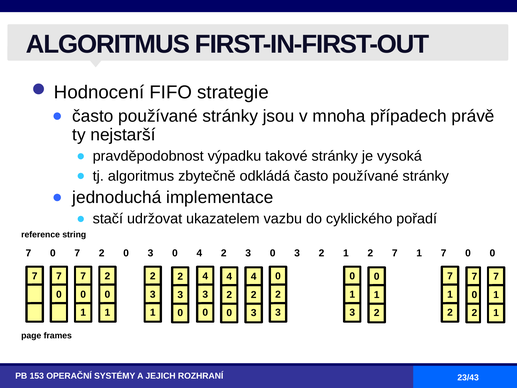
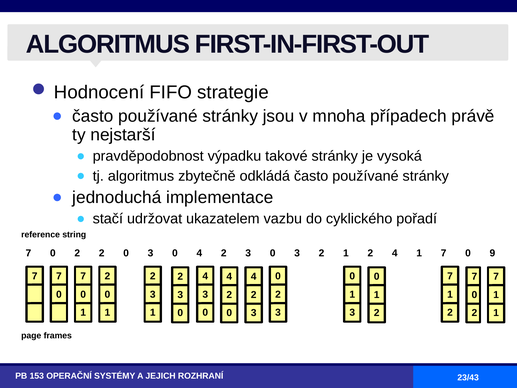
7 0 7: 7 -> 2 (77, 253)
1 2 7: 7 -> 4 (395, 253)
7 0 0: 0 -> 9 (492, 253)
